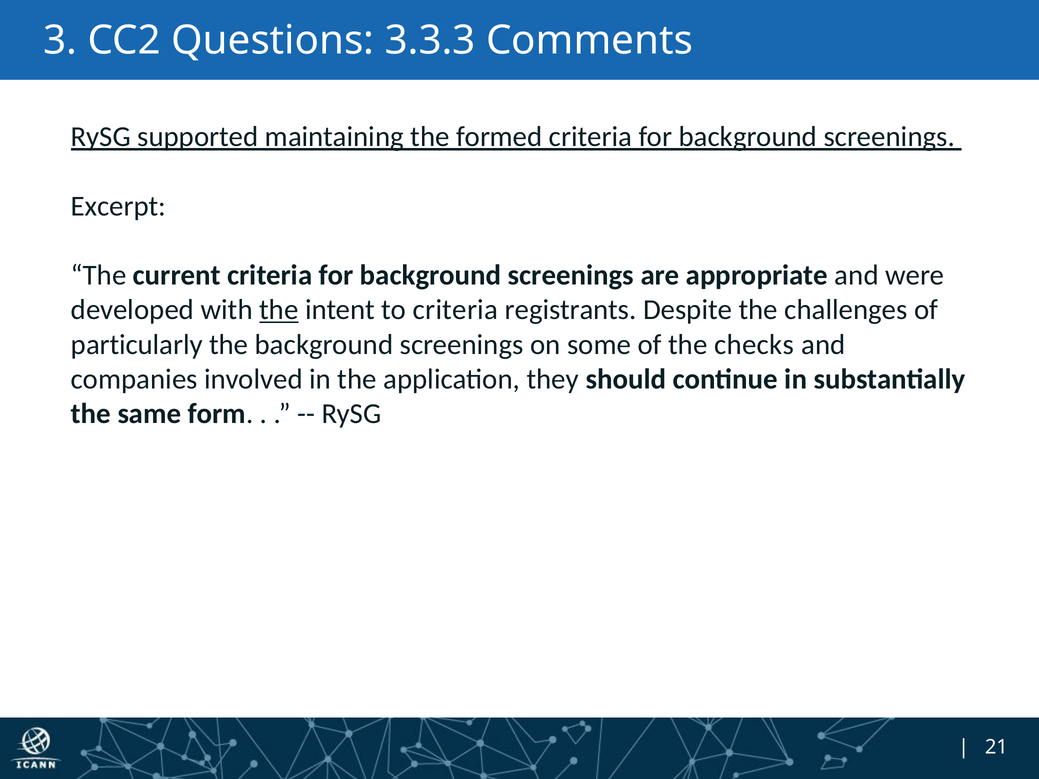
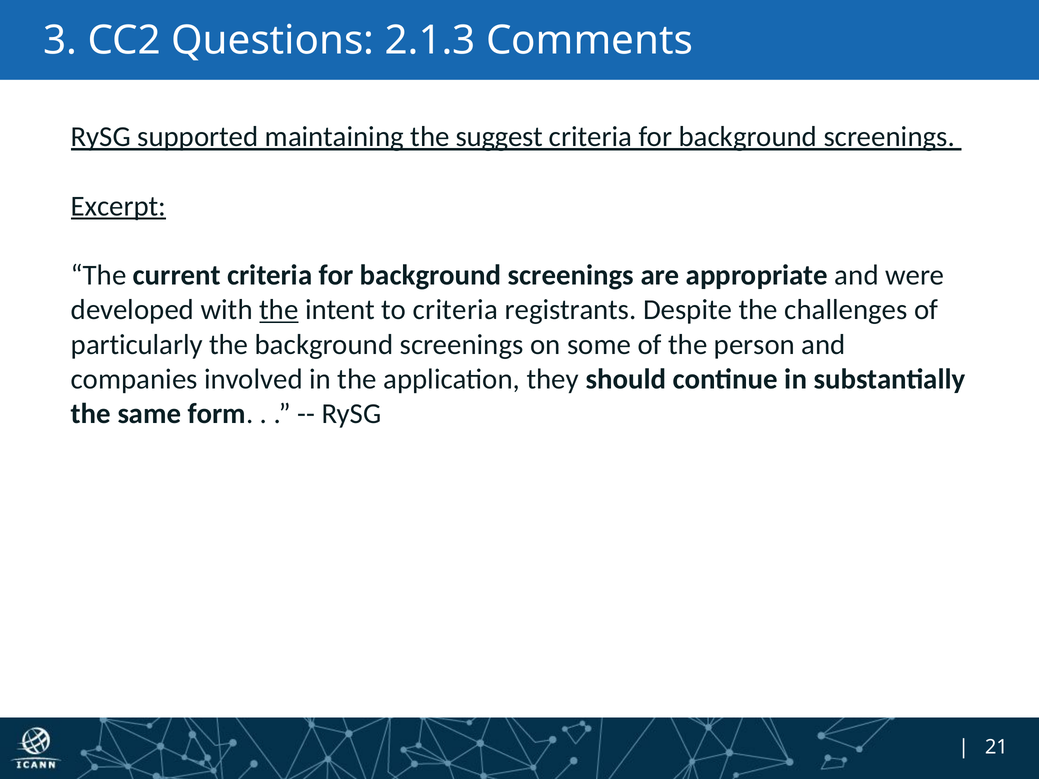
3.3.3: 3.3.3 -> 2.1.3 (430, 40)
formed: formed -> suggest (499, 137)
Excerpt underline: none -> present (119, 206)
checks: checks -> person (754, 345)
